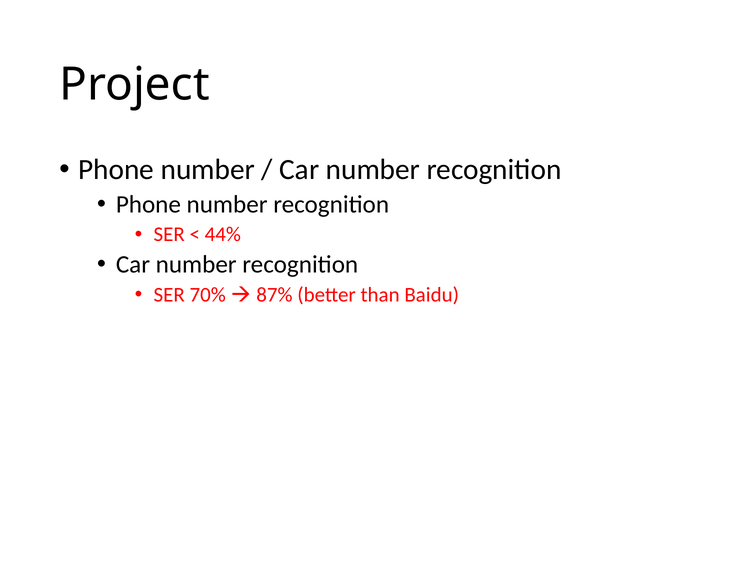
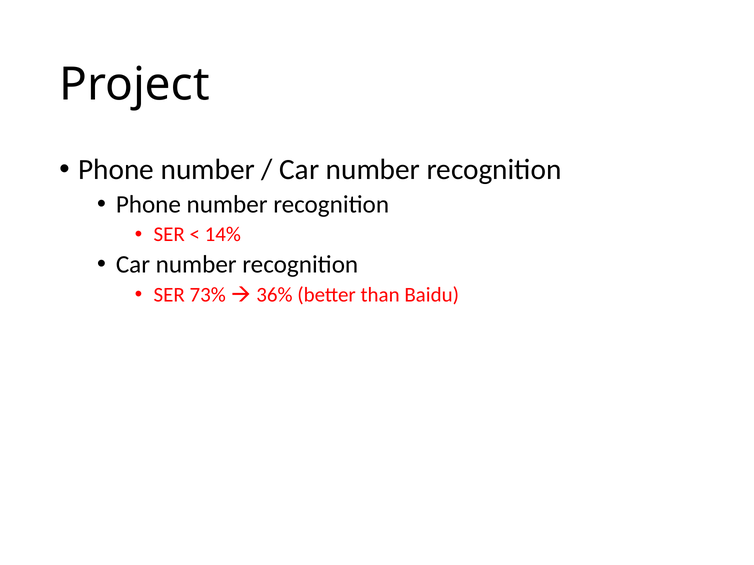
44%: 44% -> 14% (223, 235)
70%: 70% -> 73% (208, 295)
87%: 87% -> 36% (274, 295)
